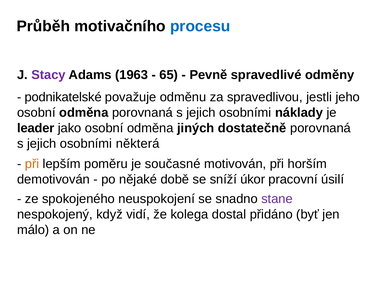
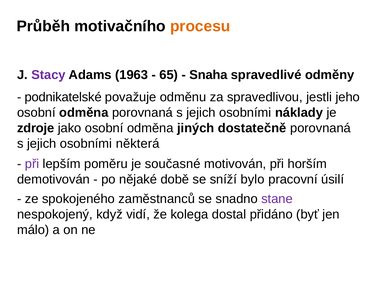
procesu colour: blue -> orange (200, 26)
Pevně: Pevně -> Snaha (208, 75)
leader: leader -> zdroje (36, 128)
při colour: orange -> purple (32, 164)
úkor: úkor -> bylo (253, 179)
neuspokojení: neuspokojení -> zaměstnanců (157, 199)
